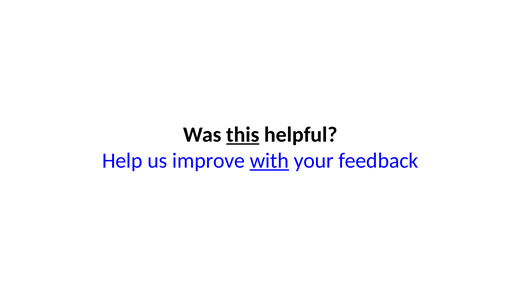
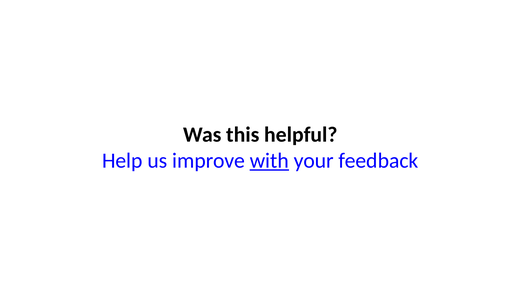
this underline: present -> none (243, 135)
